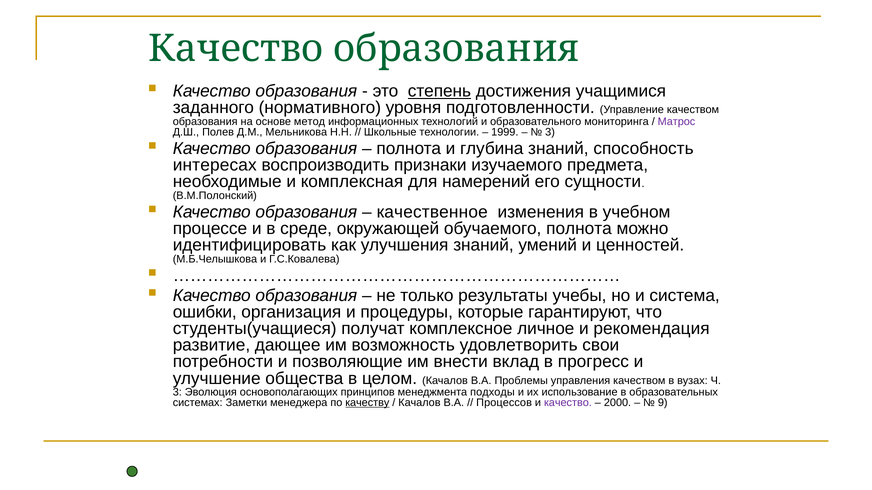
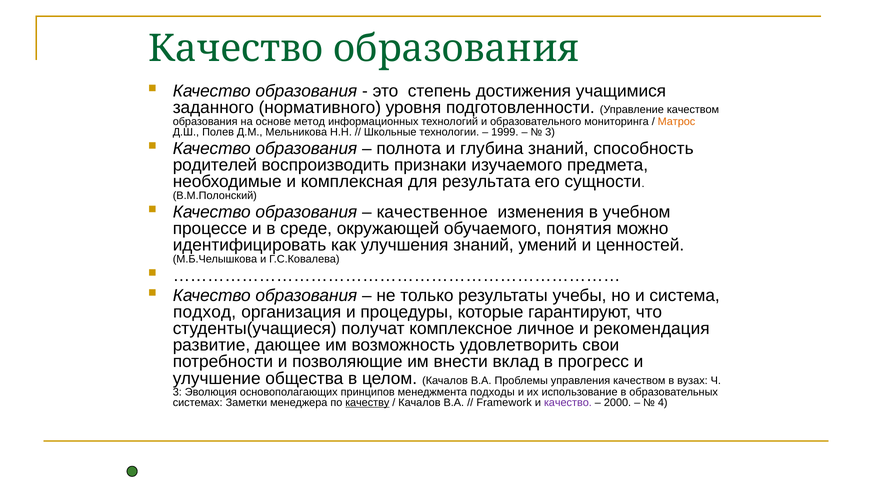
степень underline: present -> none (439, 91)
Матрос colour: purple -> orange (677, 122)
интересах: интересах -> родителей (215, 165)
намерений: намерений -> результата (486, 182)
обучаемого полнота: полнота -> понятия (579, 229)
ошибки: ошибки -> подход (205, 312)
Процессов: Процессов -> Framework (504, 403)
9: 9 -> 4 (663, 403)
